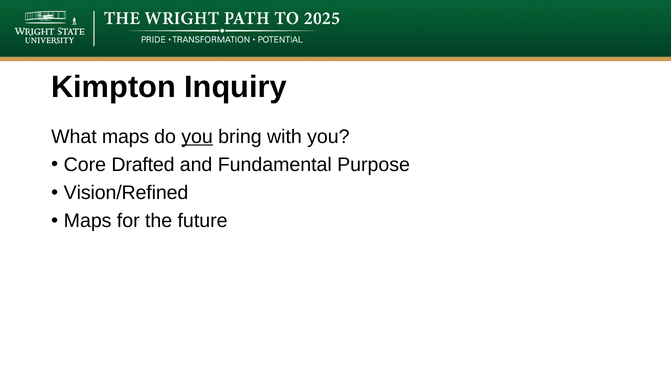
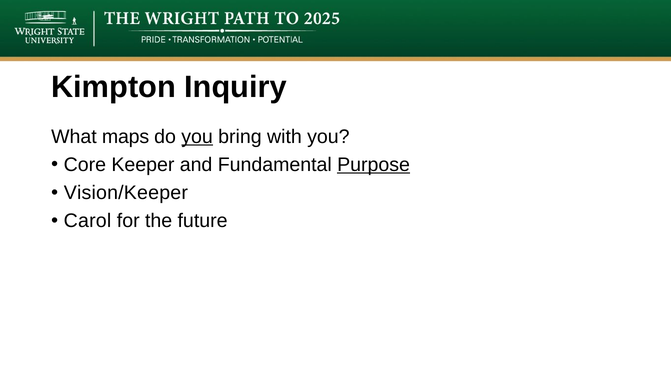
Drafted: Drafted -> Keeper (143, 164)
Purpose underline: none -> present (374, 164)
Vision/Refined: Vision/Refined -> Vision/Keeper (126, 193)
Maps: Maps -> Carol (88, 221)
